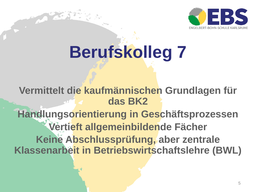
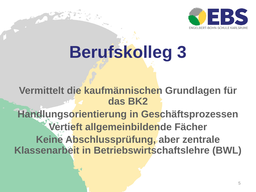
7: 7 -> 3 (182, 52)
